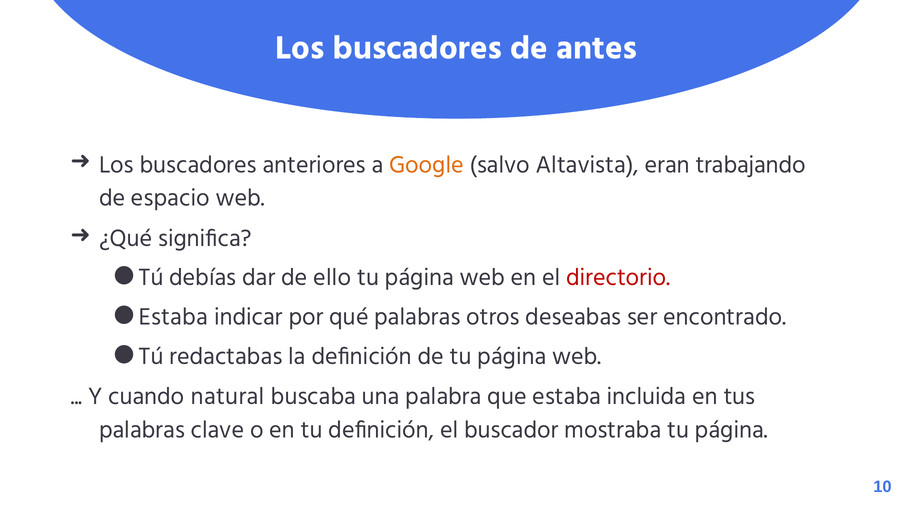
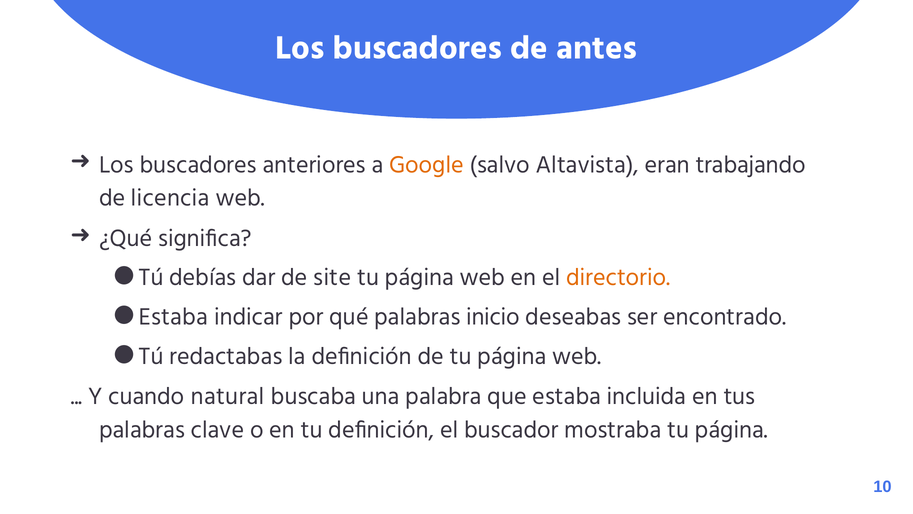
espacio: espacio -> licencia (170, 198)
ello: ello -> site (332, 277)
directorio colour: red -> orange (618, 277)
otros: otros -> inicio (493, 317)
